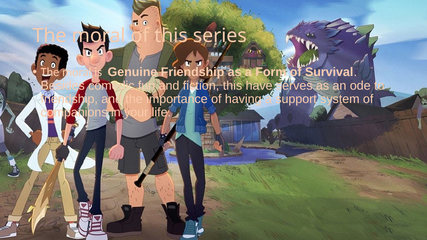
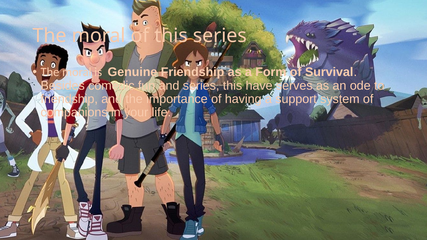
and fiction: fiction -> series (201, 86)
